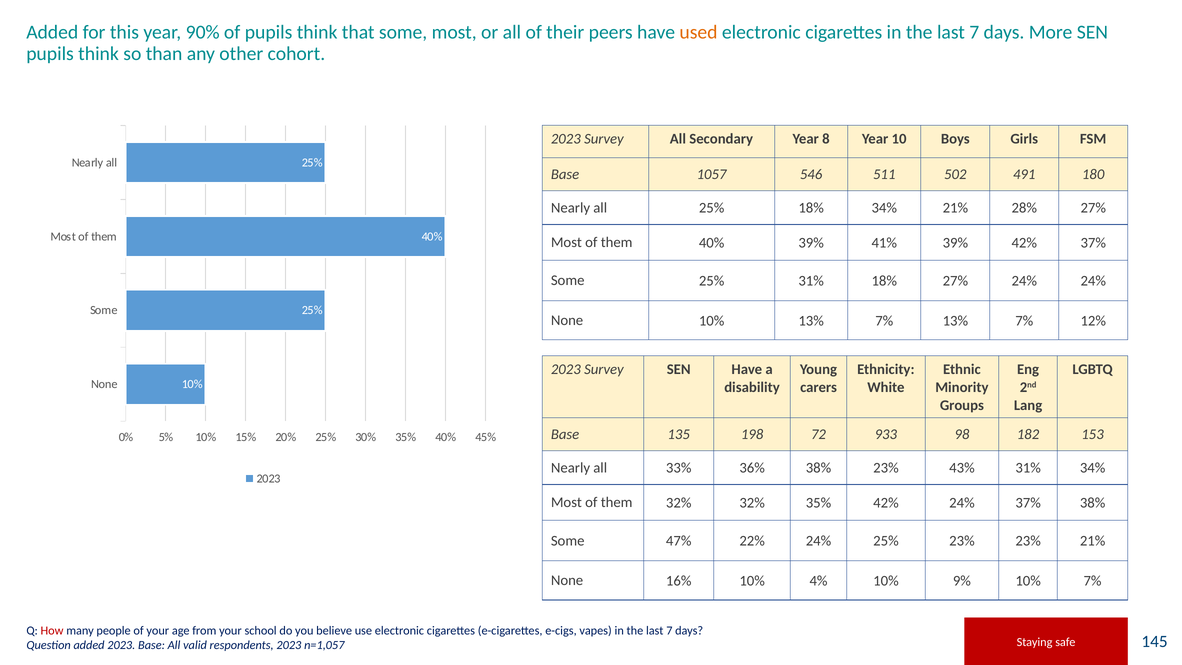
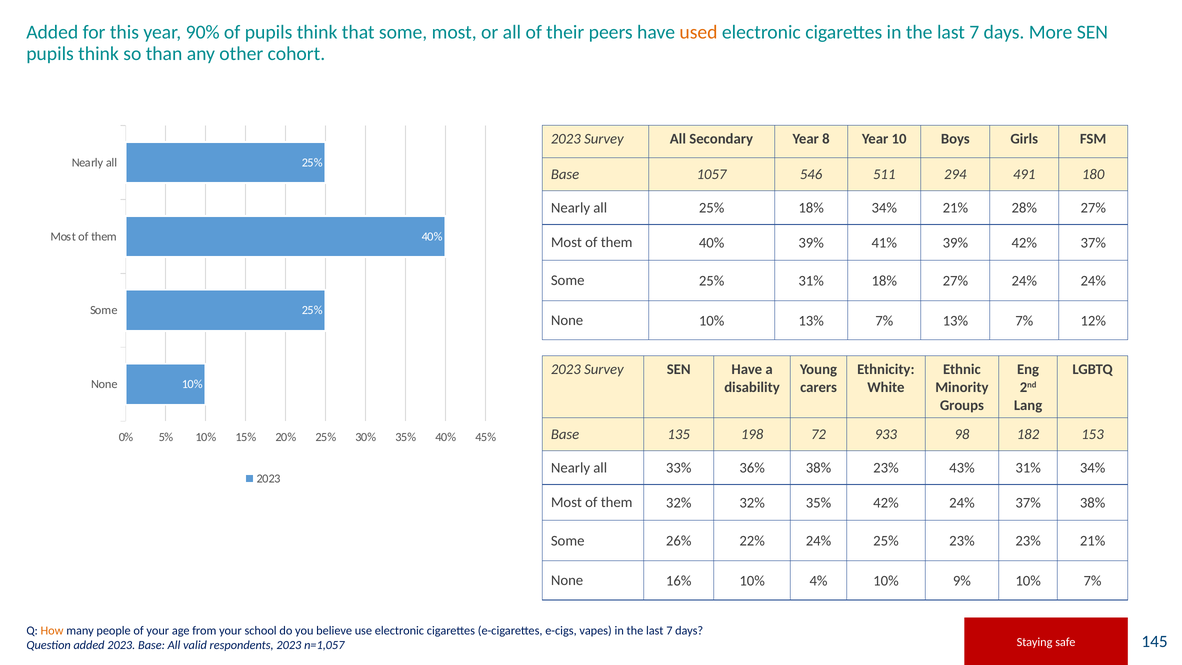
502: 502 -> 294 (955, 174)
47%: 47% -> 26% (679, 541)
How colour: red -> orange (52, 630)
